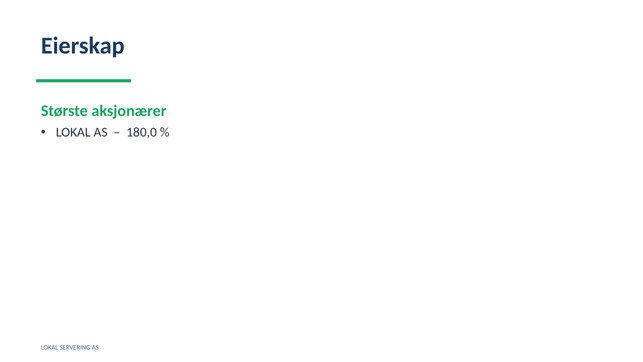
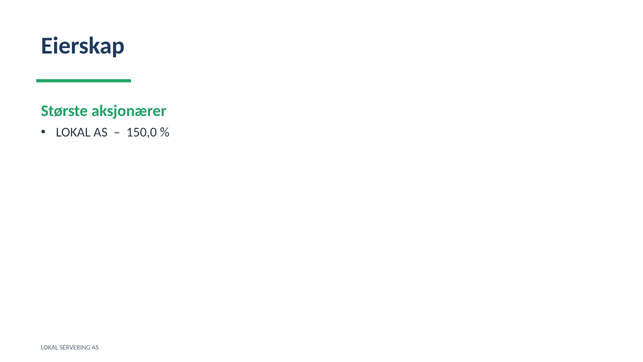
180,0: 180,0 -> 150,0 (142, 132)
